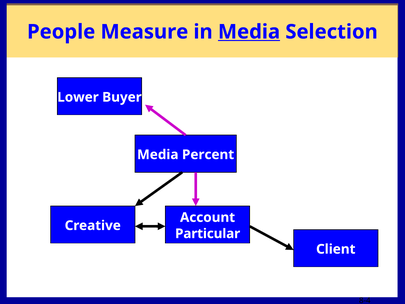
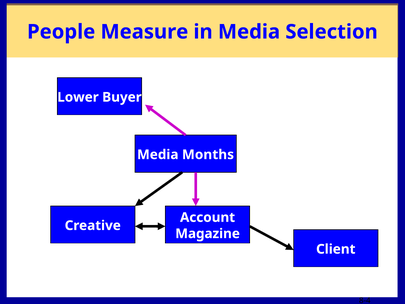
Media underline: present -> none (249, 32)
Percent: Percent -> Months (208, 154)
Particular: Particular -> Magazine (208, 233)
